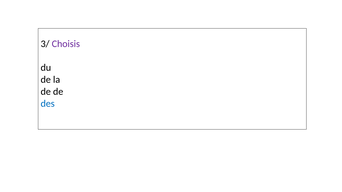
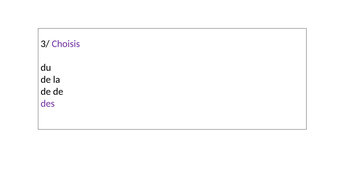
des colour: blue -> purple (48, 104)
